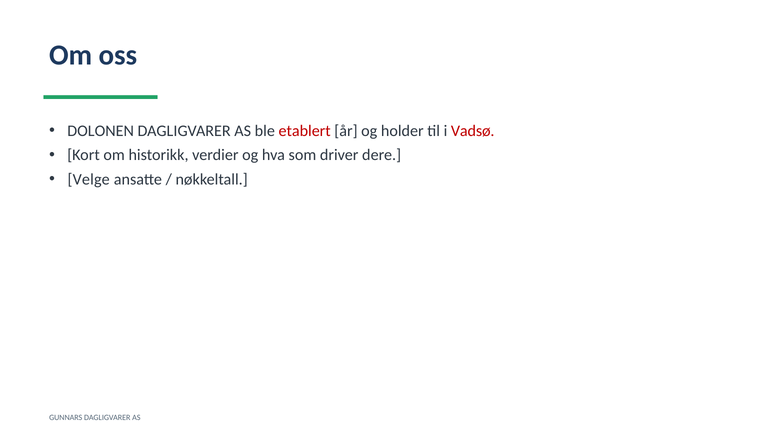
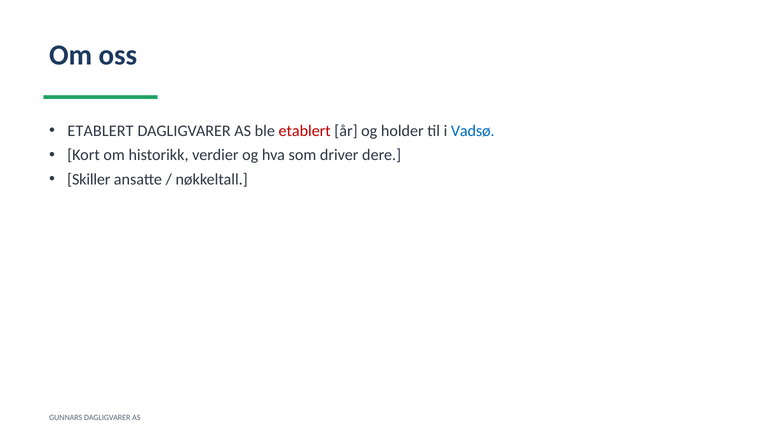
DOLONEN: DOLONEN -> ETABLERT (101, 131)
Vadsø colour: red -> blue (473, 131)
Velge: Velge -> Skiller (89, 179)
